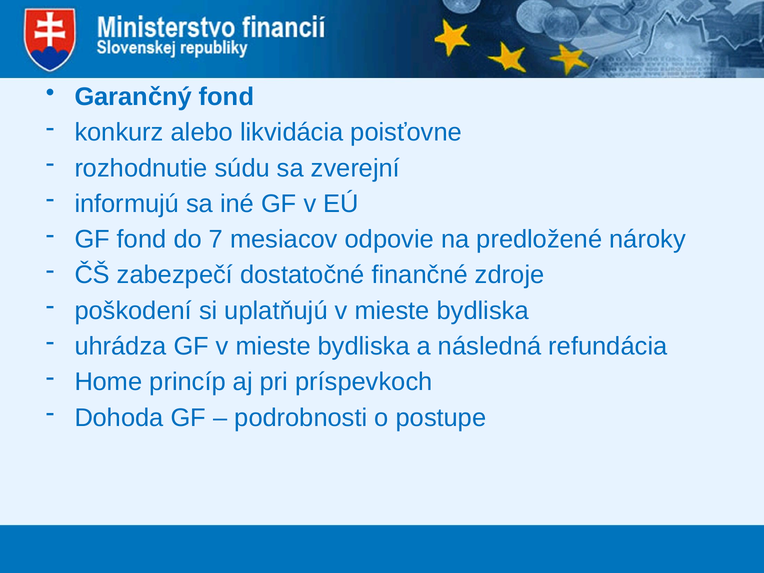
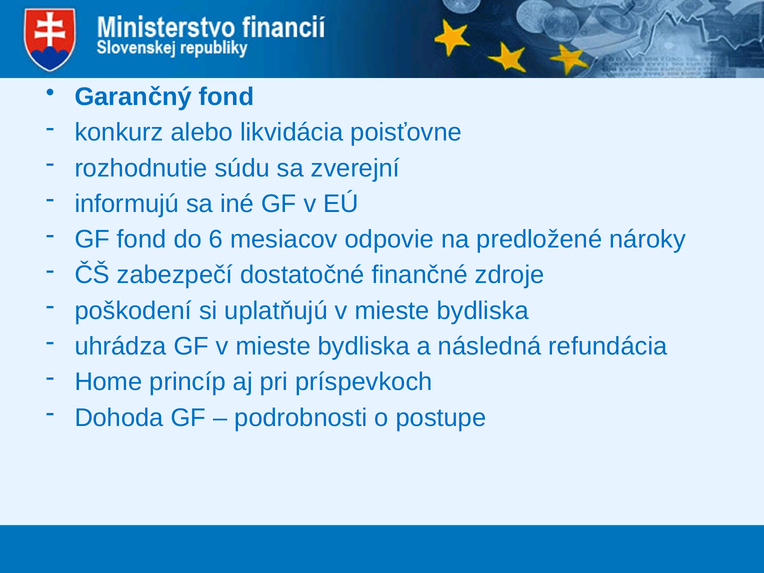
7: 7 -> 6 (216, 239)
